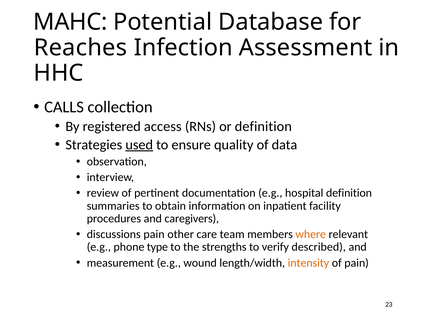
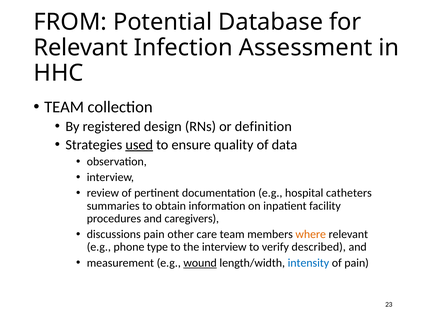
MAHC: MAHC -> FROM (70, 22)
Reaches: Reaches -> Relevant (81, 48)
CALLS: CALLS -> TEAM (64, 107)
access: access -> design (163, 127)
hospital definition: definition -> catheters (349, 193)
the strengths: strengths -> interview (224, 247)
wound underline: none -> present (200, 263)
intensity colour: orange -> blue (308, 263)
